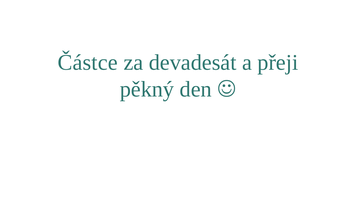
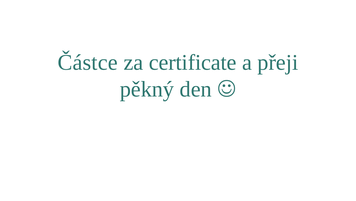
devadesát: devadesát -> certificate (193, 62)
